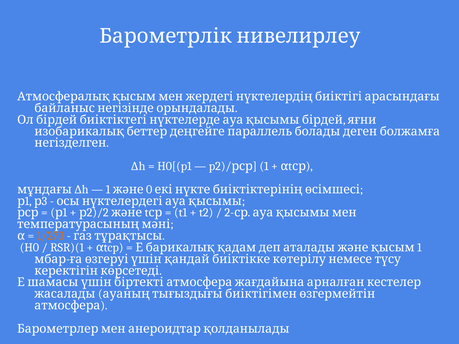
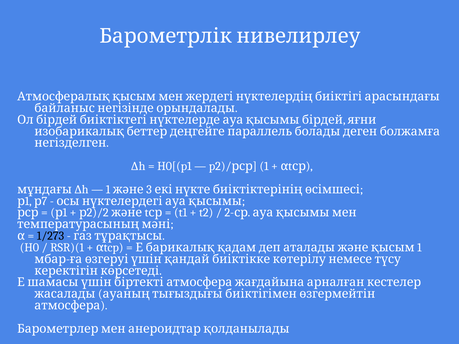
0: 0 -> 3 (149, 190)
3: 3 -> 7 (44, 201)
1/273 colour: orange -> black (51, 236)
